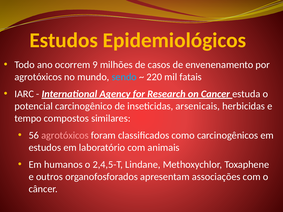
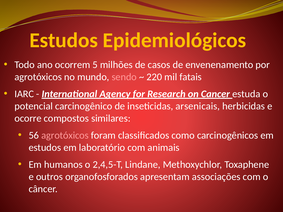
9: 9 -> 5 (95, 65)
sendo colour: light blue -> pink (124, 77)
tempo: tempo -> ocorre (28, 118)
